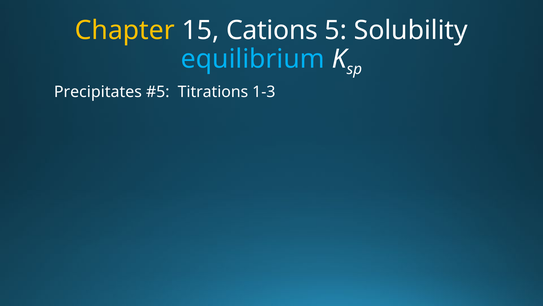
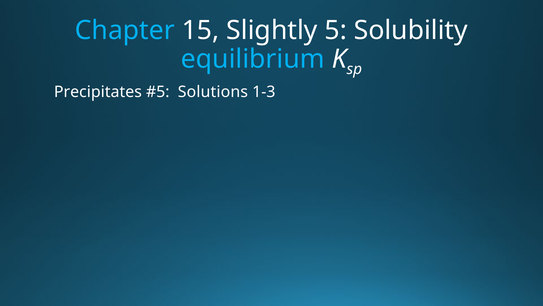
Chapter colour: yellow -> light blue (125, 30)
Cations: Cations -> Slightly (272, 30)
Titrations: Titrations -> Solutions (213, 92)
